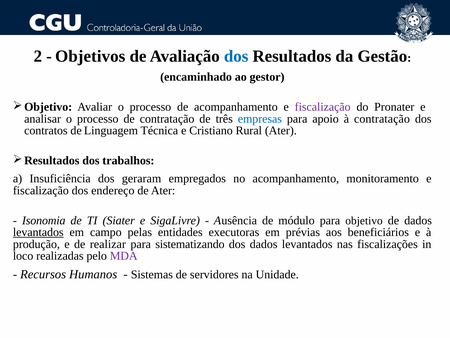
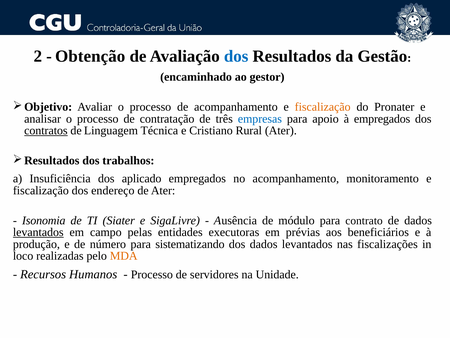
Objetivos: Objetivos -> Obtenção (90, 56)
fiscalização colour: purple -> orange (323, 107)
à contratação: contratação -> empregados (382, 119)
contratos underline: none -> present (46, 130)
geraram: geraram -> aplicado (142, 178)
objetivo: objetivo -> contrato (364, 220)
realizar: realizar -> número (108, 244)
MDA colour: purple -> orange (124, 256)
Sistemas: Sistemas -> Processo (152, 274)
